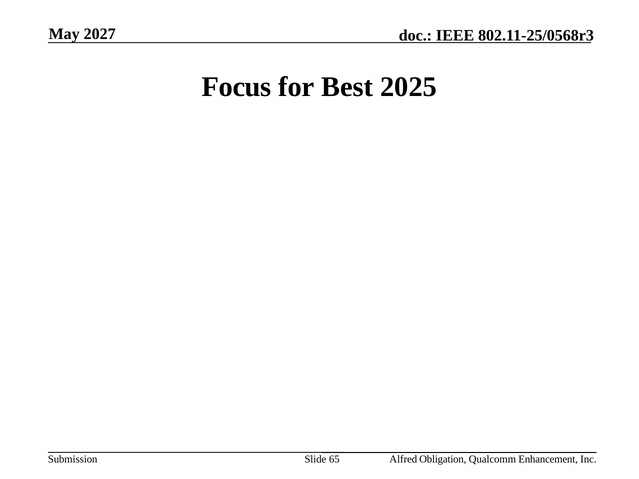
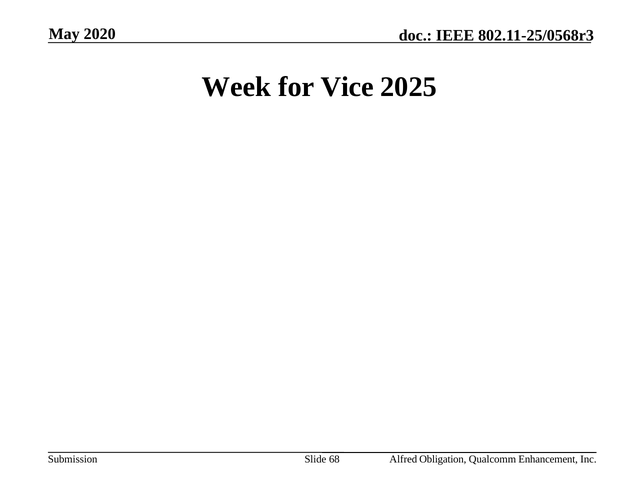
2027: 2027 -> 2020 (100, 34)
Focus: Focus -> Week (236, 87)
Best: Best -> Vice (347, 87)
65: 65 -> 68 (334, 460)
